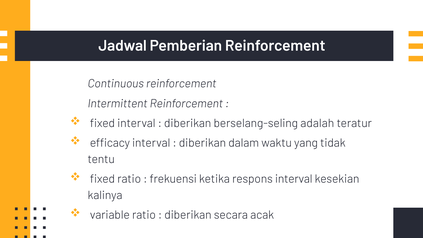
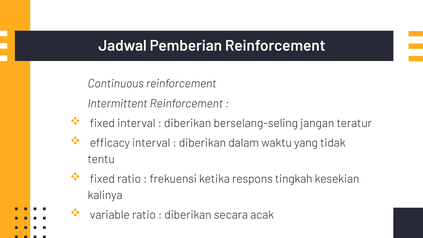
adalah: adalah -> jangan (317, 123)
respons interval: interval -> tingkah (294, 179)
